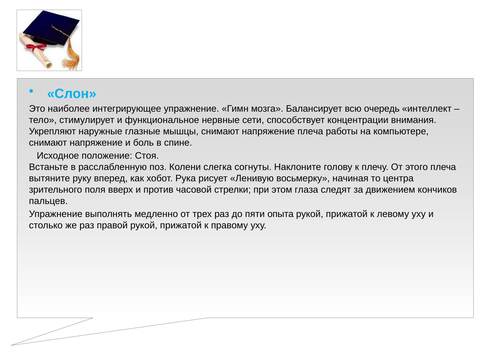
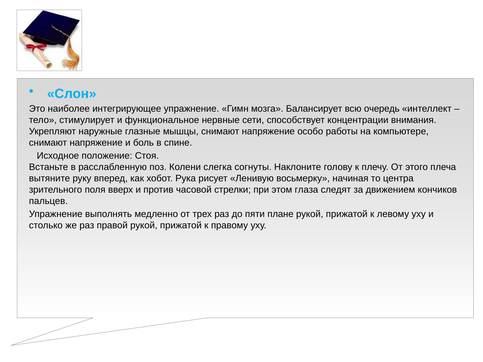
напряжение плеча: плеча -> особо (310, 132)
опыта: опыта -> плане (280, 214)
